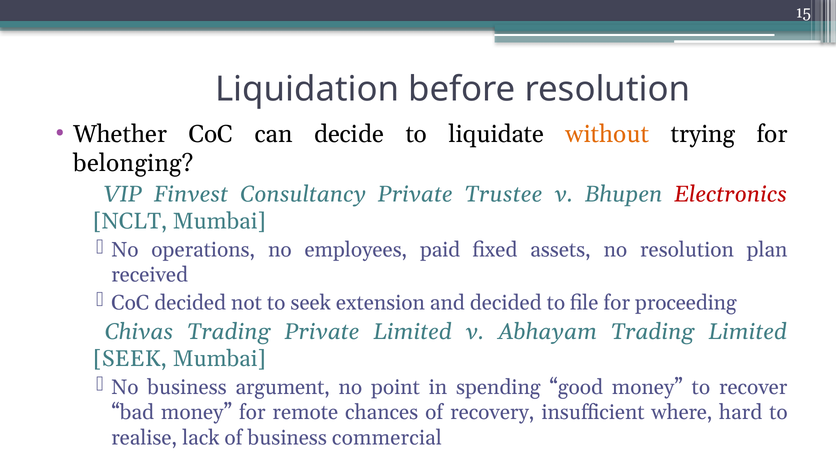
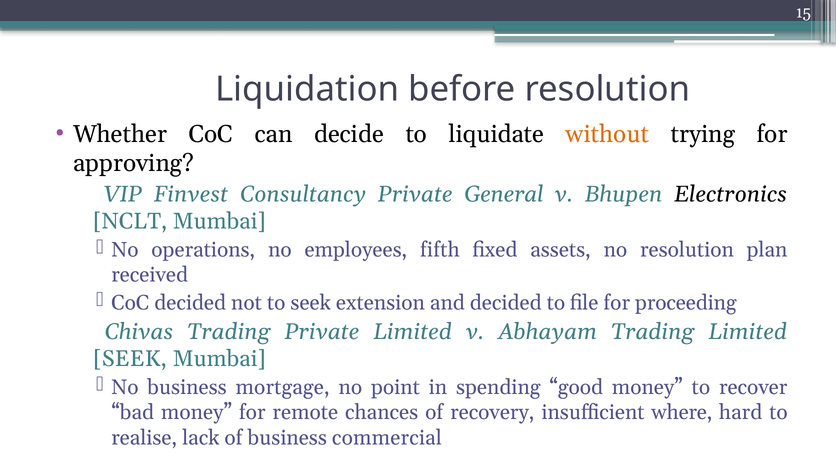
belonging: belonging -> approving (134, 164)
Trustee: Trustee -> General (504, 194)
Electronics colour: red -> black (731, 194)
paid: paid -> fifth (440, 250)
argument: argument -> mortgage (283, 388)
